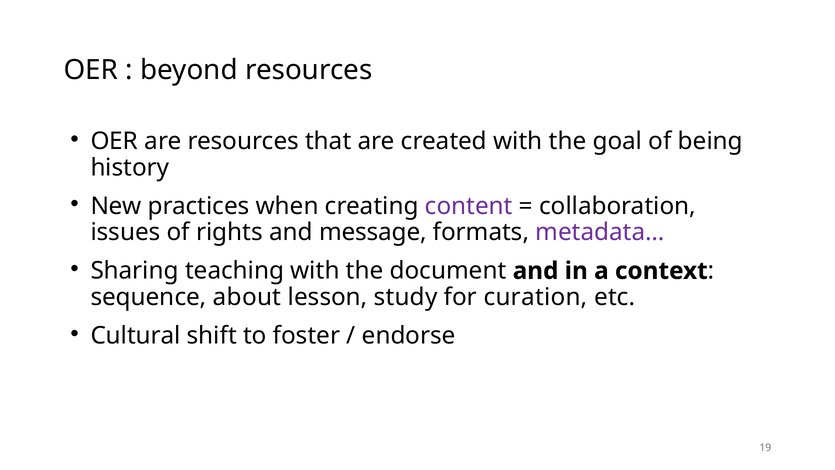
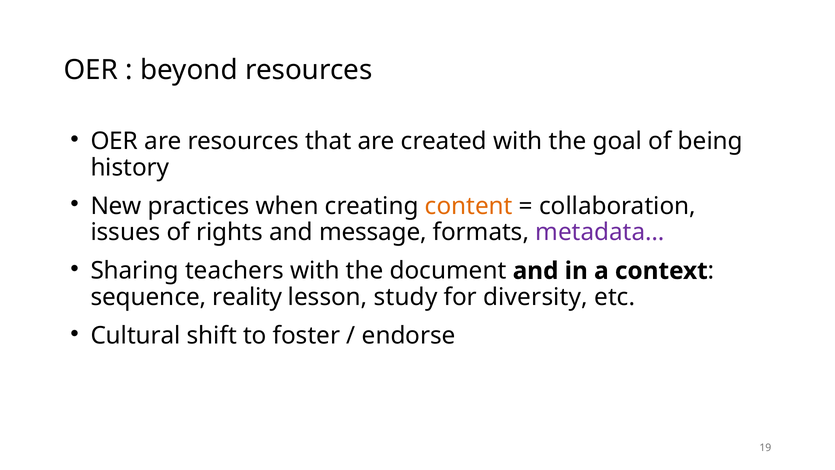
content colour: purple -> orange (469, 206)
teaching: teaching -> teachers (235, 271)
about: about -> reality (247, 297)
curation: curation -> diversity (536, 297)
